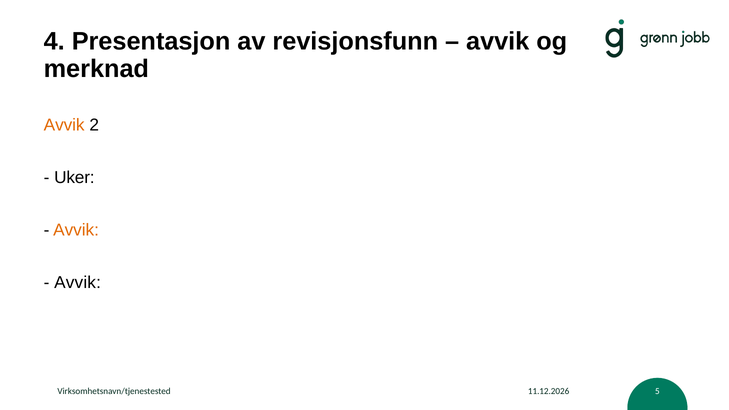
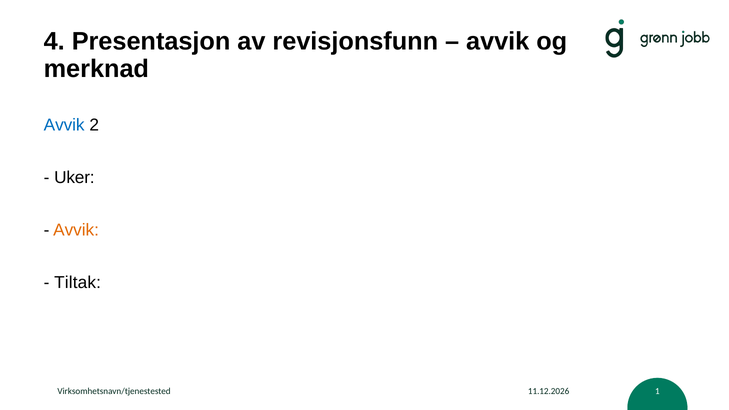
Avvik colour: orange -> blue (64, 125)
Avvik: Avvik -> Tiltak (78, 282)
5: 5 -> 1 (657, 392)
